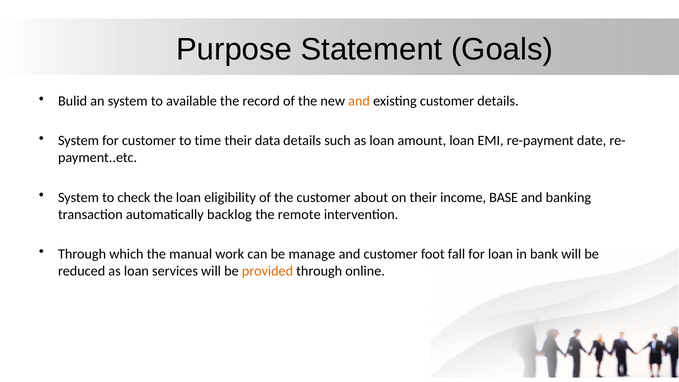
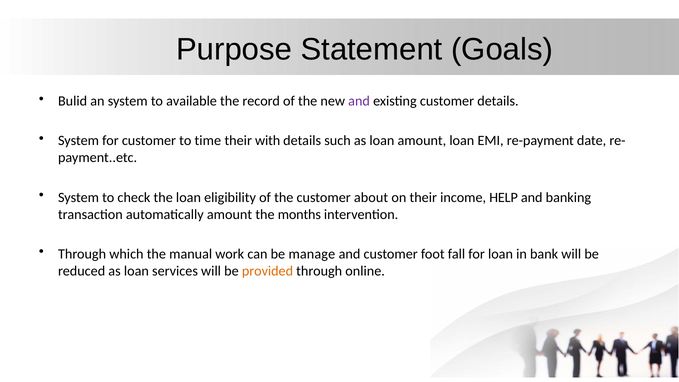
and colour: orange -> purple (359, 101)
data: data -> with (268, 141)
BASE: BASE -> HELP (504, 197)
automatically backlog: backlog -> amount (230, 214)
remote: remote -> months (299, 214)
